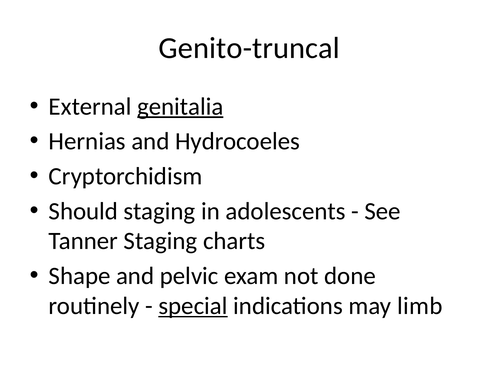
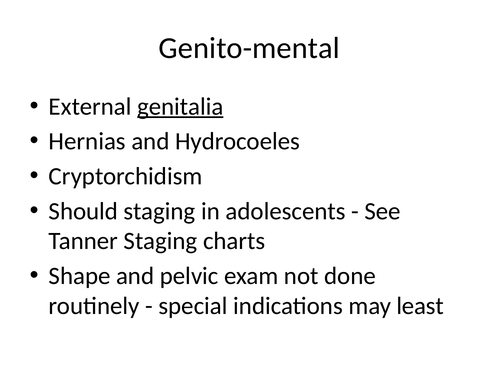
Genito-truncal: Genito-truncal -> Genito-mental (249, 48)
special underline: present -> none (193, 306)
limb: limb -> least (420, 306)
